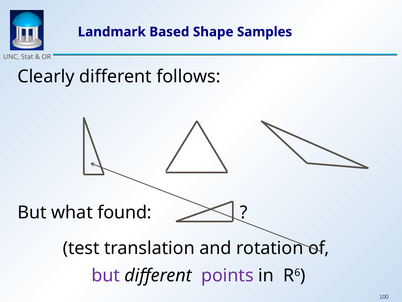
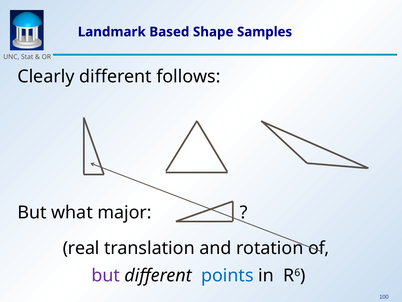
found: found -> major (125, 212)
test: test -> real (81, 248)
points colour: purple -> blue (227, 275)
